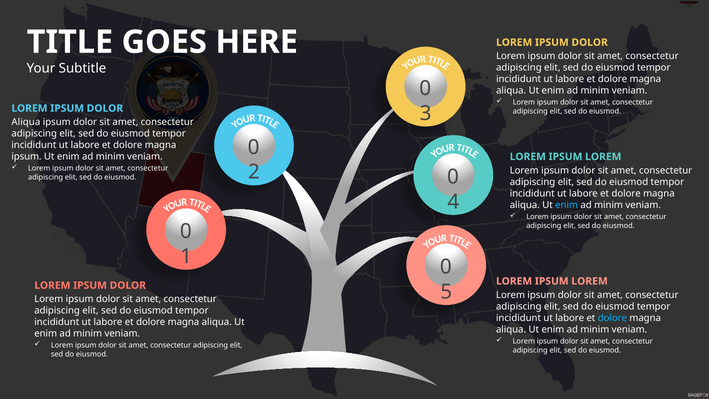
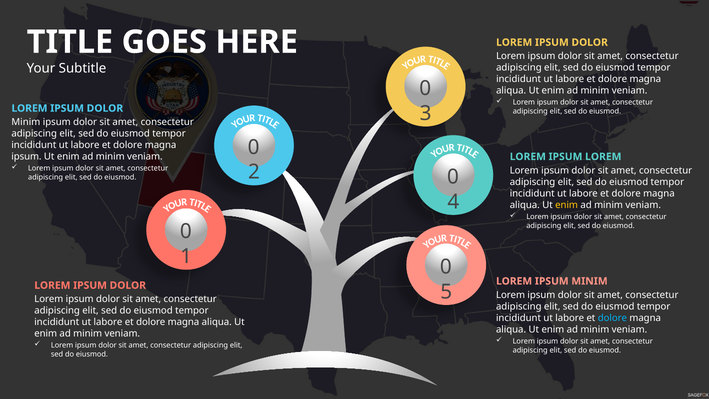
Aliqua: Aliqua -> Minim (26, 122)
enim colour: light blue -> yellow (567, 205)
LOREM: LOREM -> MINIM (590, 281)
